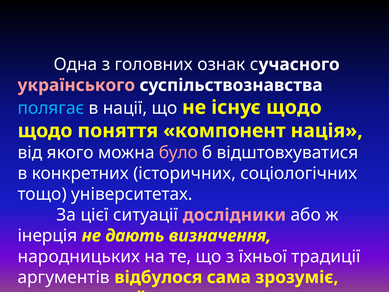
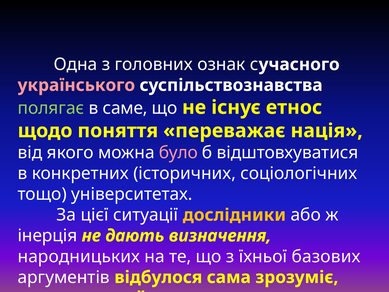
полягає colour: light blue -> light green (51, 108)
в нації: нації -> саме (125, 108)
існує щодо: щодо -> етнос (294, 107)
компонент: компонент -> переважає (224, 131)
дослідники colour: pink -> yellow (234, 215)
традиції: традиції -> базових (326, 256)
